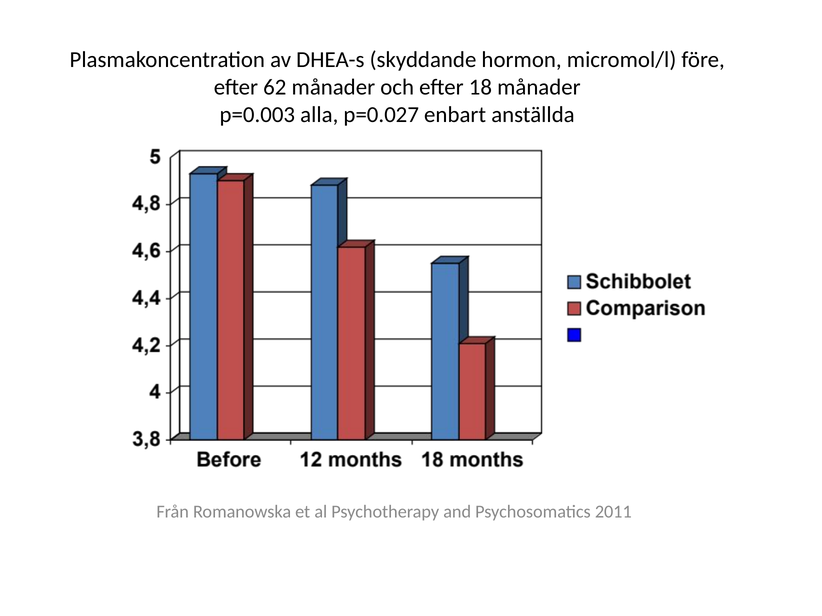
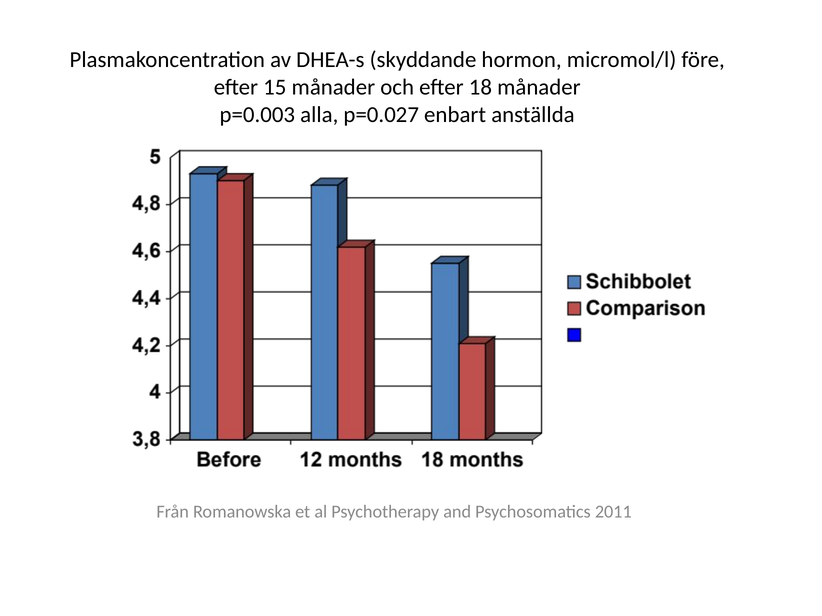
62: 62 -> 15 (275, 87)
